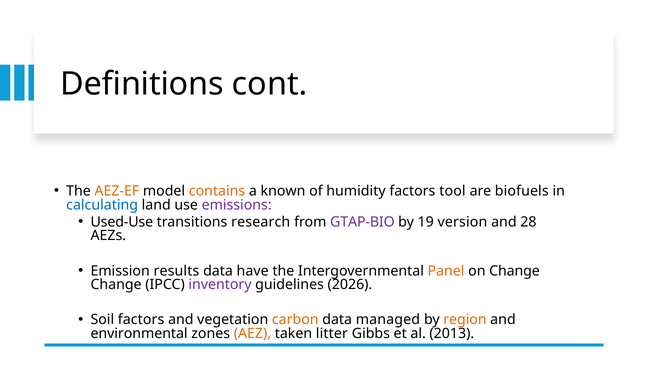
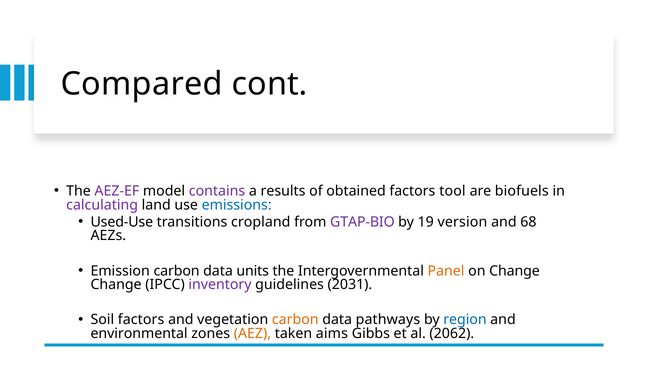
Definitions: Definitions -> Compared (142, 84)
AEZ-EF colour: orange -> purple (117, 191)
contains colour: orange -> purple (217, 191)
known: known -> results (283, 191)
humidity: humidity -> obtained (356, 191)
calculating colour: blue -> purple (102, 205)
emissions colour: purple -> blue (237, 205)
research: research -> cropland (261, 222)
28: 28 -> 68 (528, 222)
Emission results: results -> carbon (177, 270)
have: have -> units (253, 270)
2026: 2026 -> 2031 (350, 284)
managed: managed -> pathways (388, 319)
region colour: orange -> blue (465, 319)
litter: litter -> aims (332, 333)
2013: 2013 -> 2062 (452, 333)
